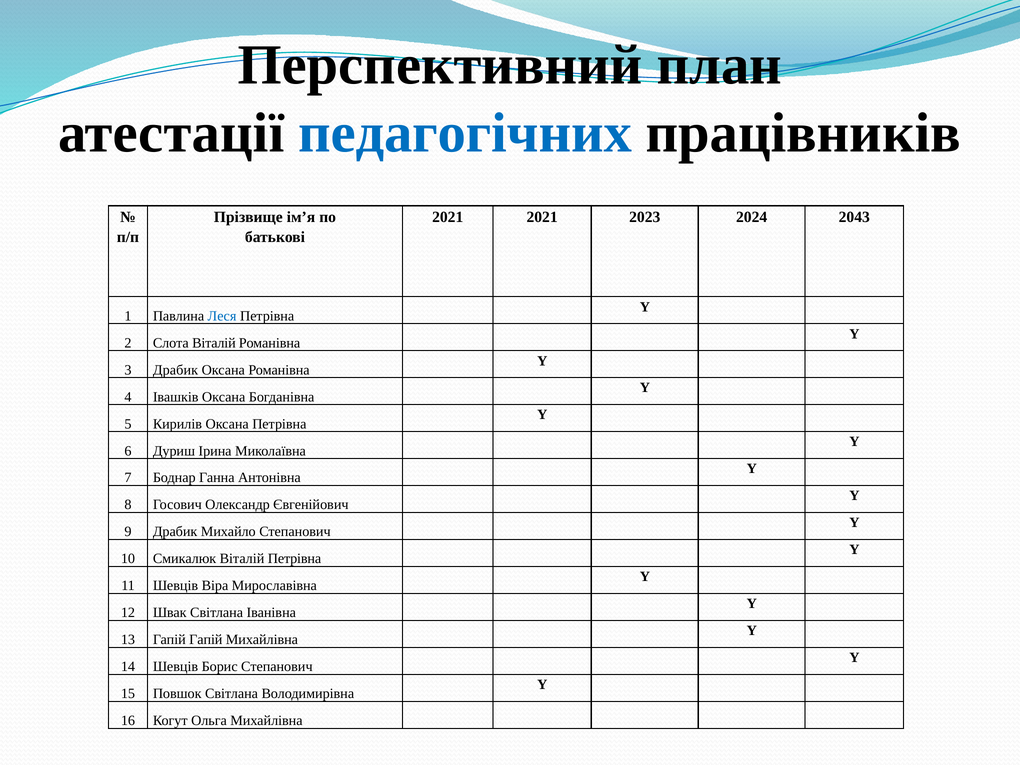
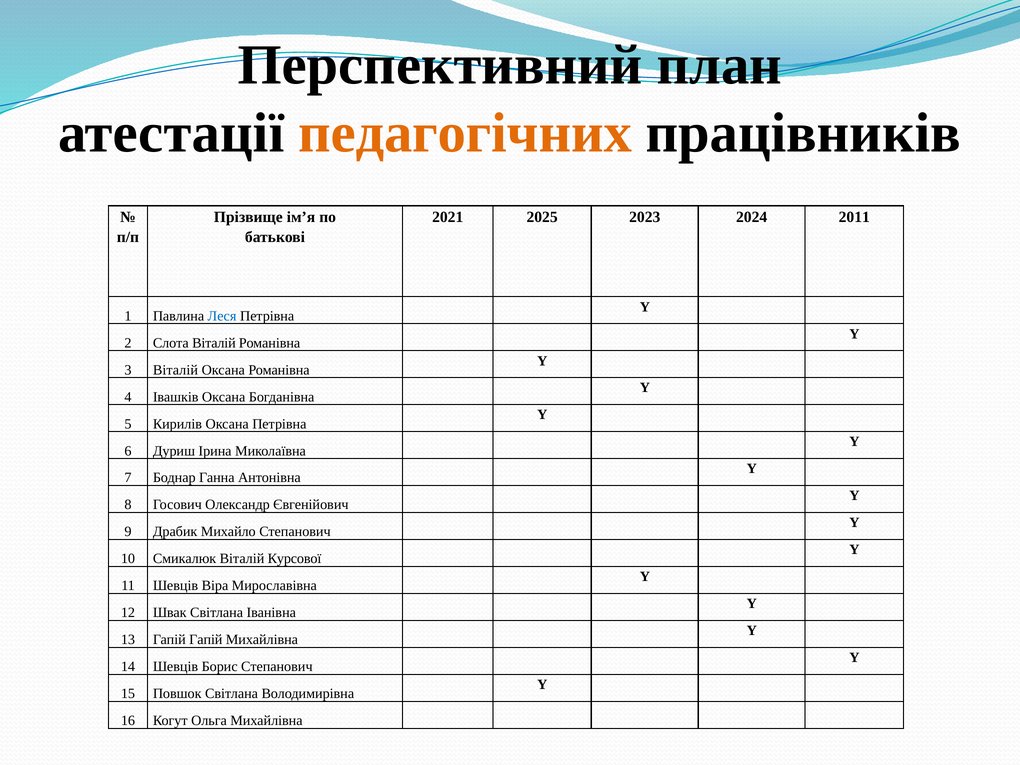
педагогічних colour: blue -> orange (465, 133)
2021 2021: 2021 -> 2025 (542, 217)
2043: 2043 -> 2011 (854, 217)
3 Драбик: Драбик -> Віталій (175, 370)
Віталій Петрівна: Петрівна -> Курсової (295, 559)
